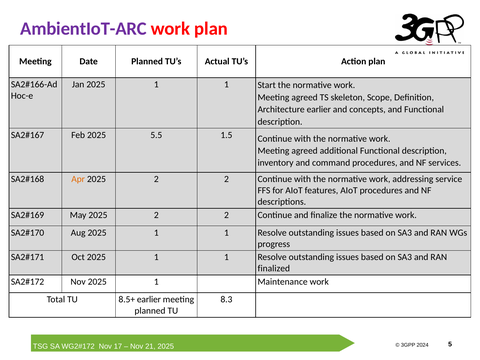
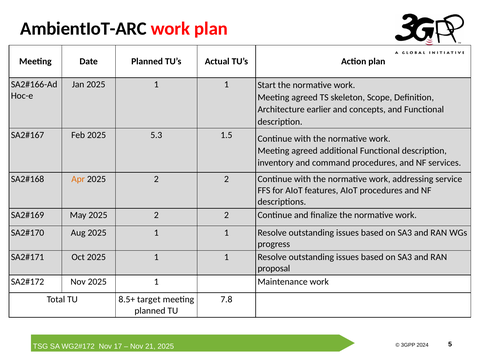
AmbientIoT-ARC colour: purple -> black (83, 29)
5.5: 5.5 -> 5.3 (156, 135)
finalized: finalized -> proposal (274, 269)
8.5+ earlier: earlier -> target (149, 299)
8.3: 8.3 -> 7.8 (226, 299)
